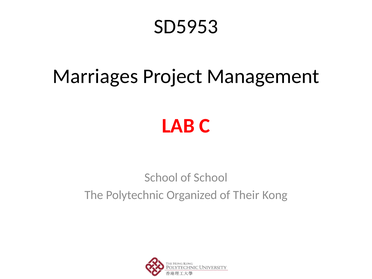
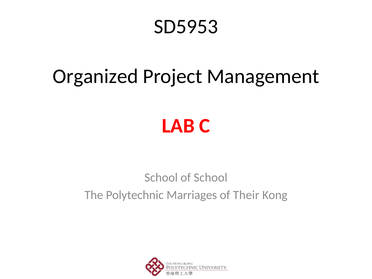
Marriages: Marriages -> Organized (95, 76)
Organized: Organized -> Marriages (192, 195)
